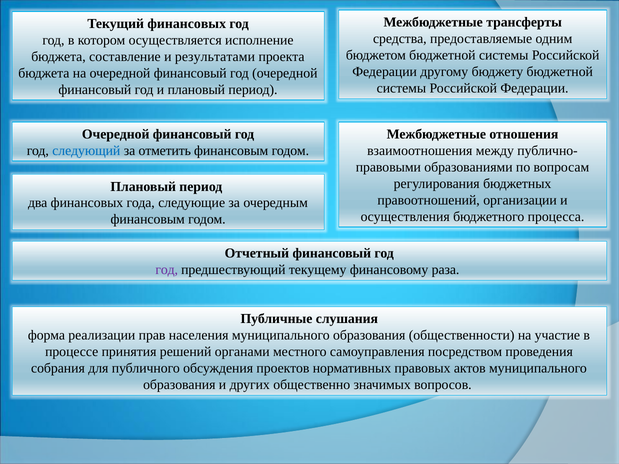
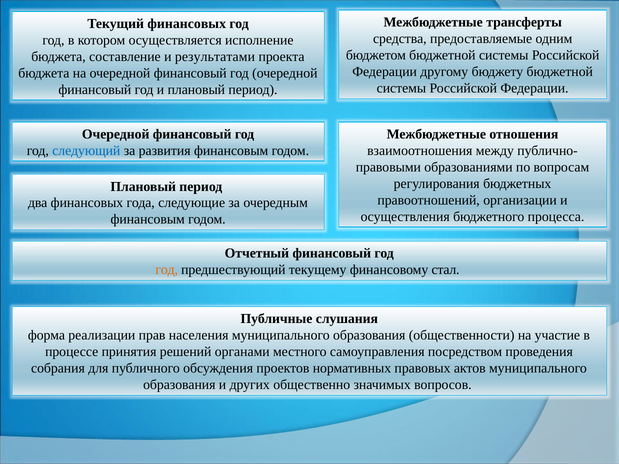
отметить: отметить -> развития (165, 151)
год colour: purple -> orange (167, 270)
раза: раза -> стал (446, 270)
